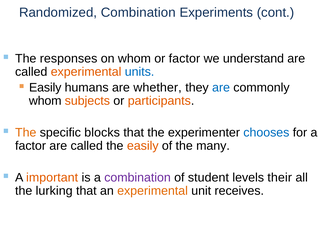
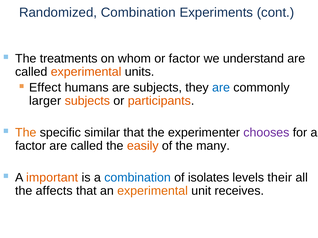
responses: responses -> treatments (69, 59)
units colour: blue -> black (140, 72)
Easily: Easily -> Effect (45, 88)
are whether: whether -> subjects (158, 88)
whom: whom -> larger (45, 101)
blocks: blocks -> similar (102, 133)
chooses colour: blue -> purple (266, 133)
combination colour: purple -> blue (138, 178)
student: student -> isolates (209, 178)
lurking: lurking -> affects (54, 191)
